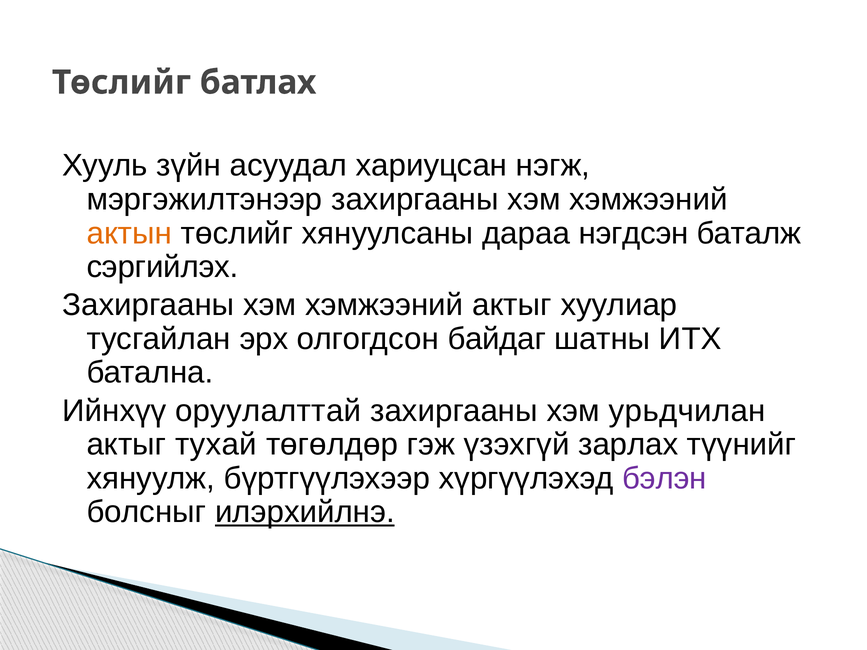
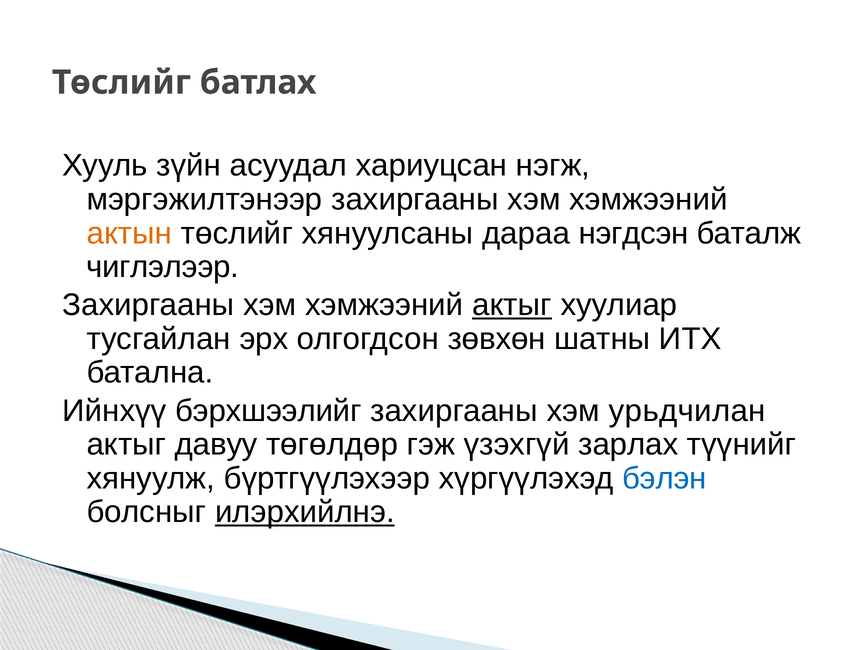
сэргийлэх: сэргийлэх -> чиглэлээр (163, 267)
актыг underline: none -> present (512, 305)
байдаг: байдаг -> зөвхөн (497, 339)
оруулалттай: оруулалттай -> бэрхшээлийг (268, 411)
тухай: тухай -> давуу (216, 445)
бэлэн colour: purple -> blue (664, 478)
